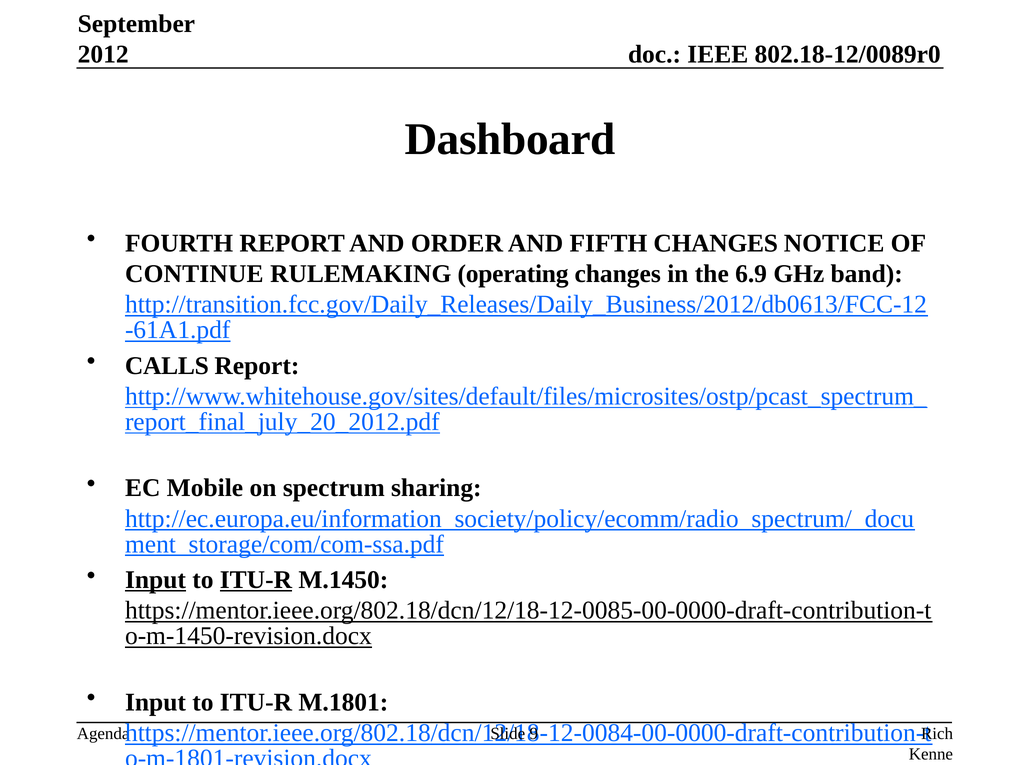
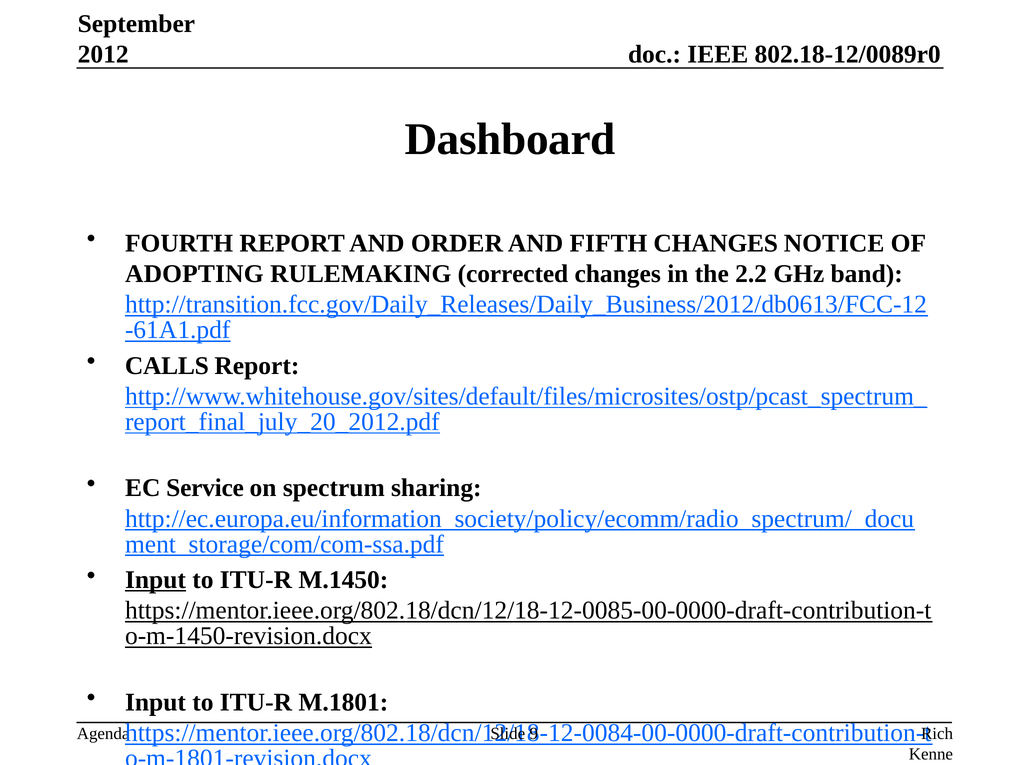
CONTINUE: CONTINUE -> ADOPTING (194, 274)
operating: operating -> corrected (513, 274)
6.9: 6.9 -> 2.2 (751, 274)
Mobile: Mobile -> Service (205, 488)
ITU-R underline: present -> none (256, 580)
